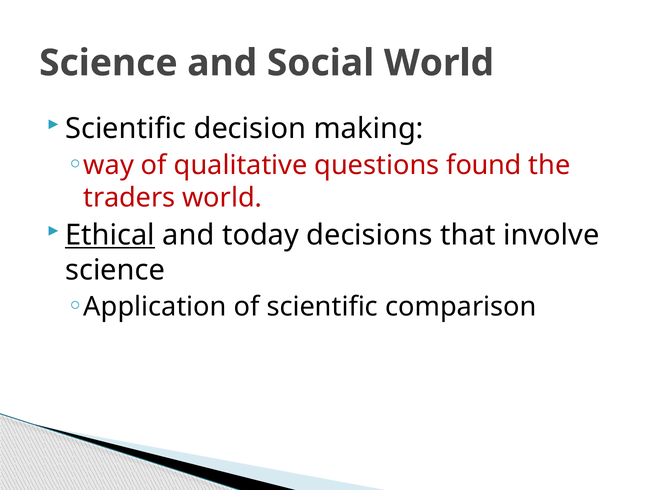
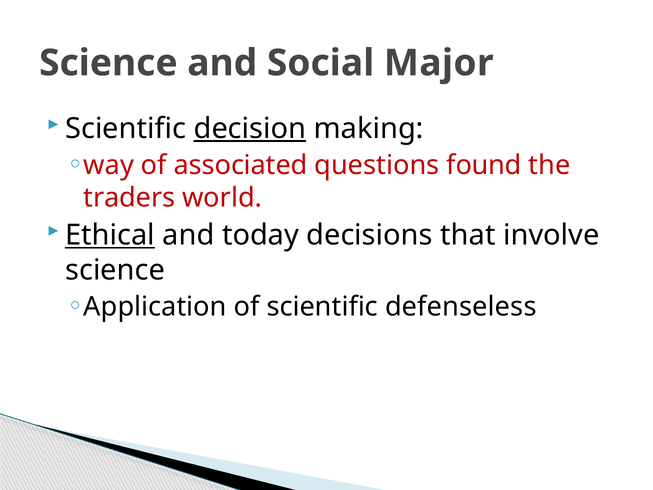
Social World: World -> Major (439, 63)
decision underline: none -> present (250, 128)
qualitative: qualitative -> associated (241, 165)
comparison: comparison -> defenseless (461, 307)
